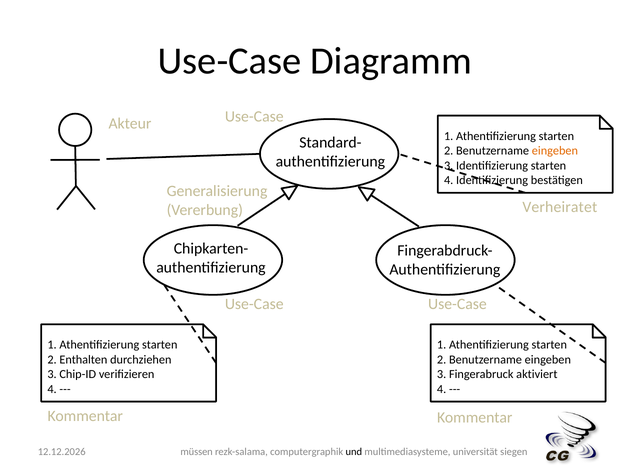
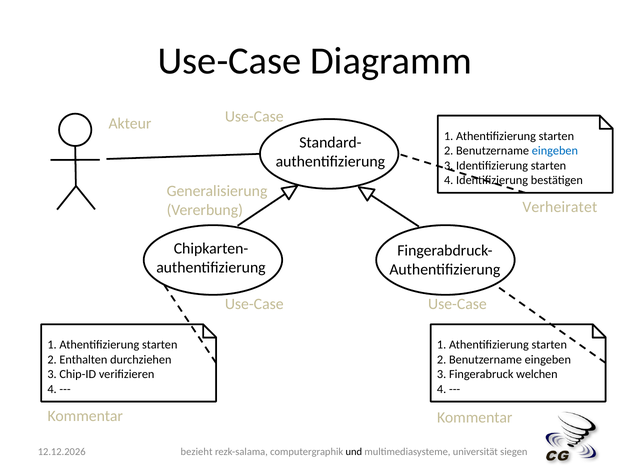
eingeben colour: orange -> blue (555, 151)
aktiviert: aktiviert -> welchen (537, 374)
müssen: müssen -> bezieht (197, 451)
